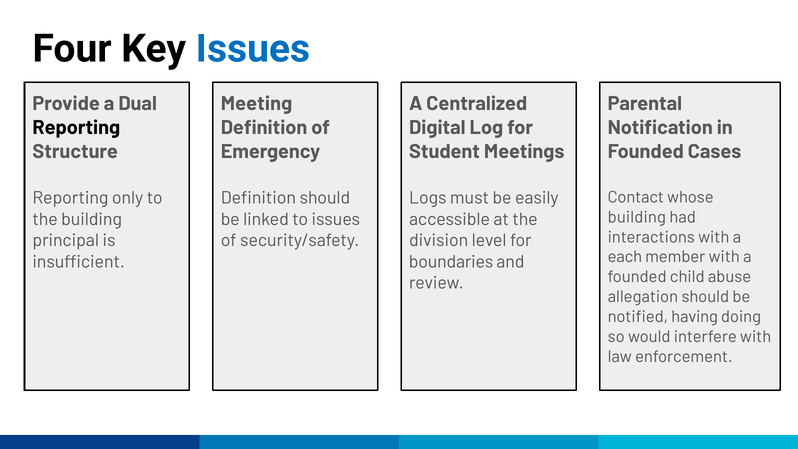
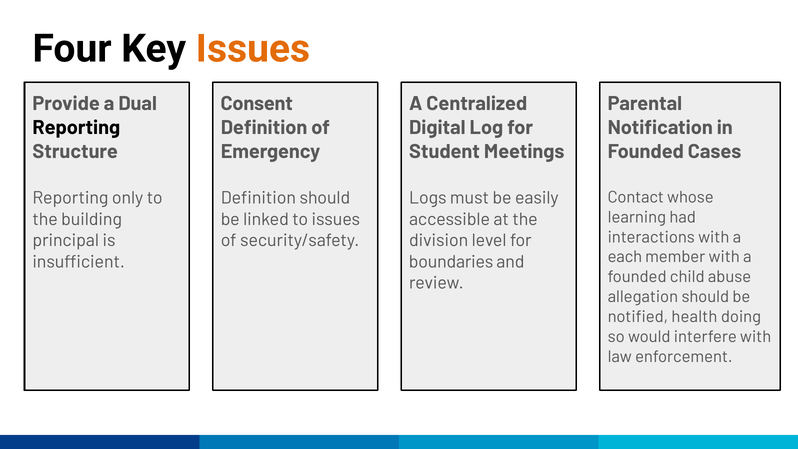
Issues colour: blue -> orange (253, 49)
Meeting: Meeting -> Consent (257, 104)
building: building -> learning (637, 217)
having: having -> health (694, 317)
